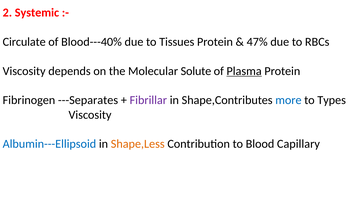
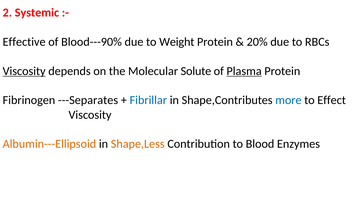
Circulate: Circulate -> Effective (24, 42)
Blood---40%: Blood---40% -> Blood---90% (91, 42)
Tissues: Tissues -> Weight (177, 42)
47%: 47% -> 20% (257, 42)
Viscosity underline: none -> present (24, 71)
Fibrillar colour: purple -> blue (148, 100)
Types: Types -> Effect (332, 100)
Albumin---Ellipsoid colour: blue -> orange (49, 144)
Capillary: Capillary -> Enzymes (298, 144)
